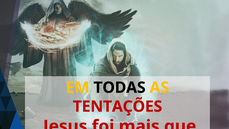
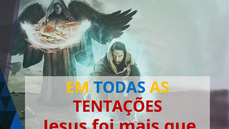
TODAS colour: black -> blue (120, 87)
